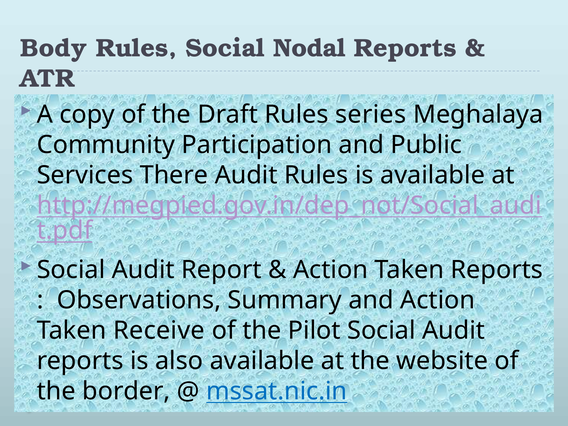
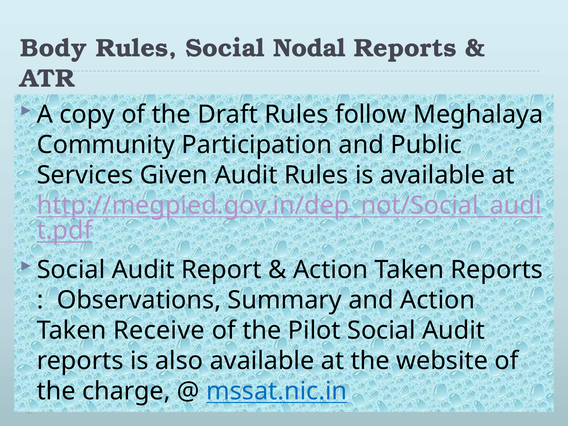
series: series -> follow (371, 114)
There: There -> Given (174, 175)
border: border -> charge (126, 391)
